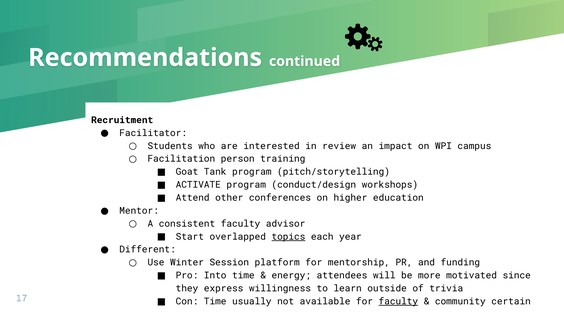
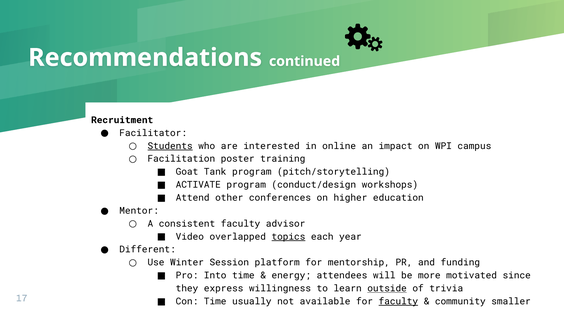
Students underline: none -> present (170, 146)
review: review -> online (339, 146)
person: person -> poster (238, 159)
Start: Start -> Video (190, 237)
outside underline: none -> present (387, 289)
certain: certain -> smaller (511, 302)
